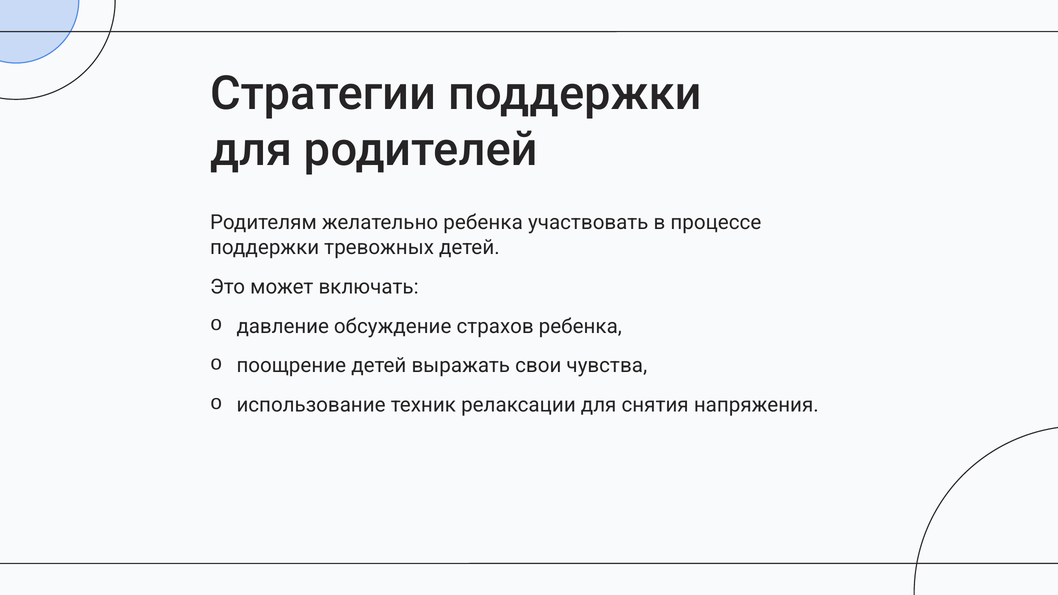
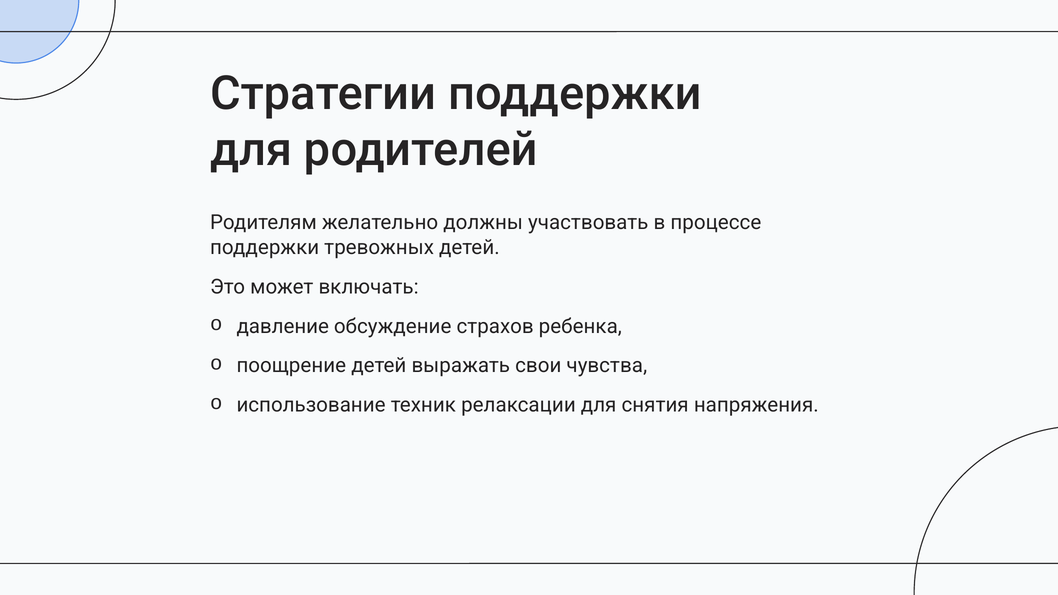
желательно ребенка: ребенка -> должны (483, 223)
